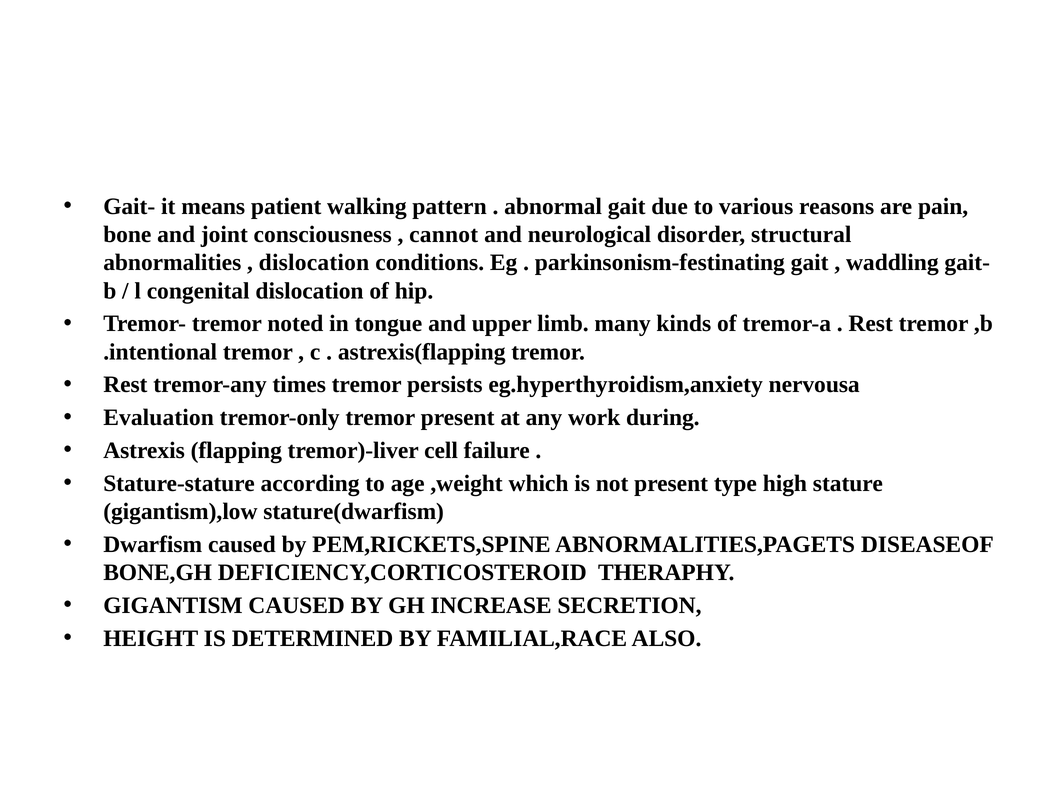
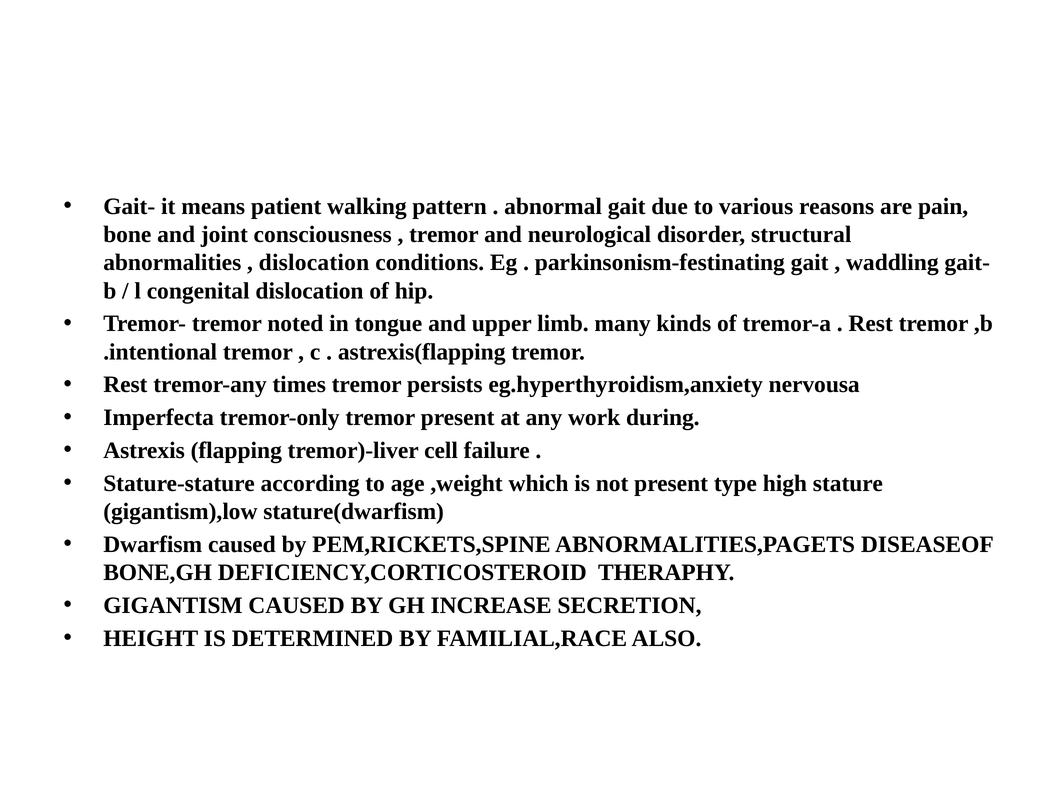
cannot: cannot -> tremor (444, 235)
Evaluation: Evaluation -> Imperfecta (159, 418)
